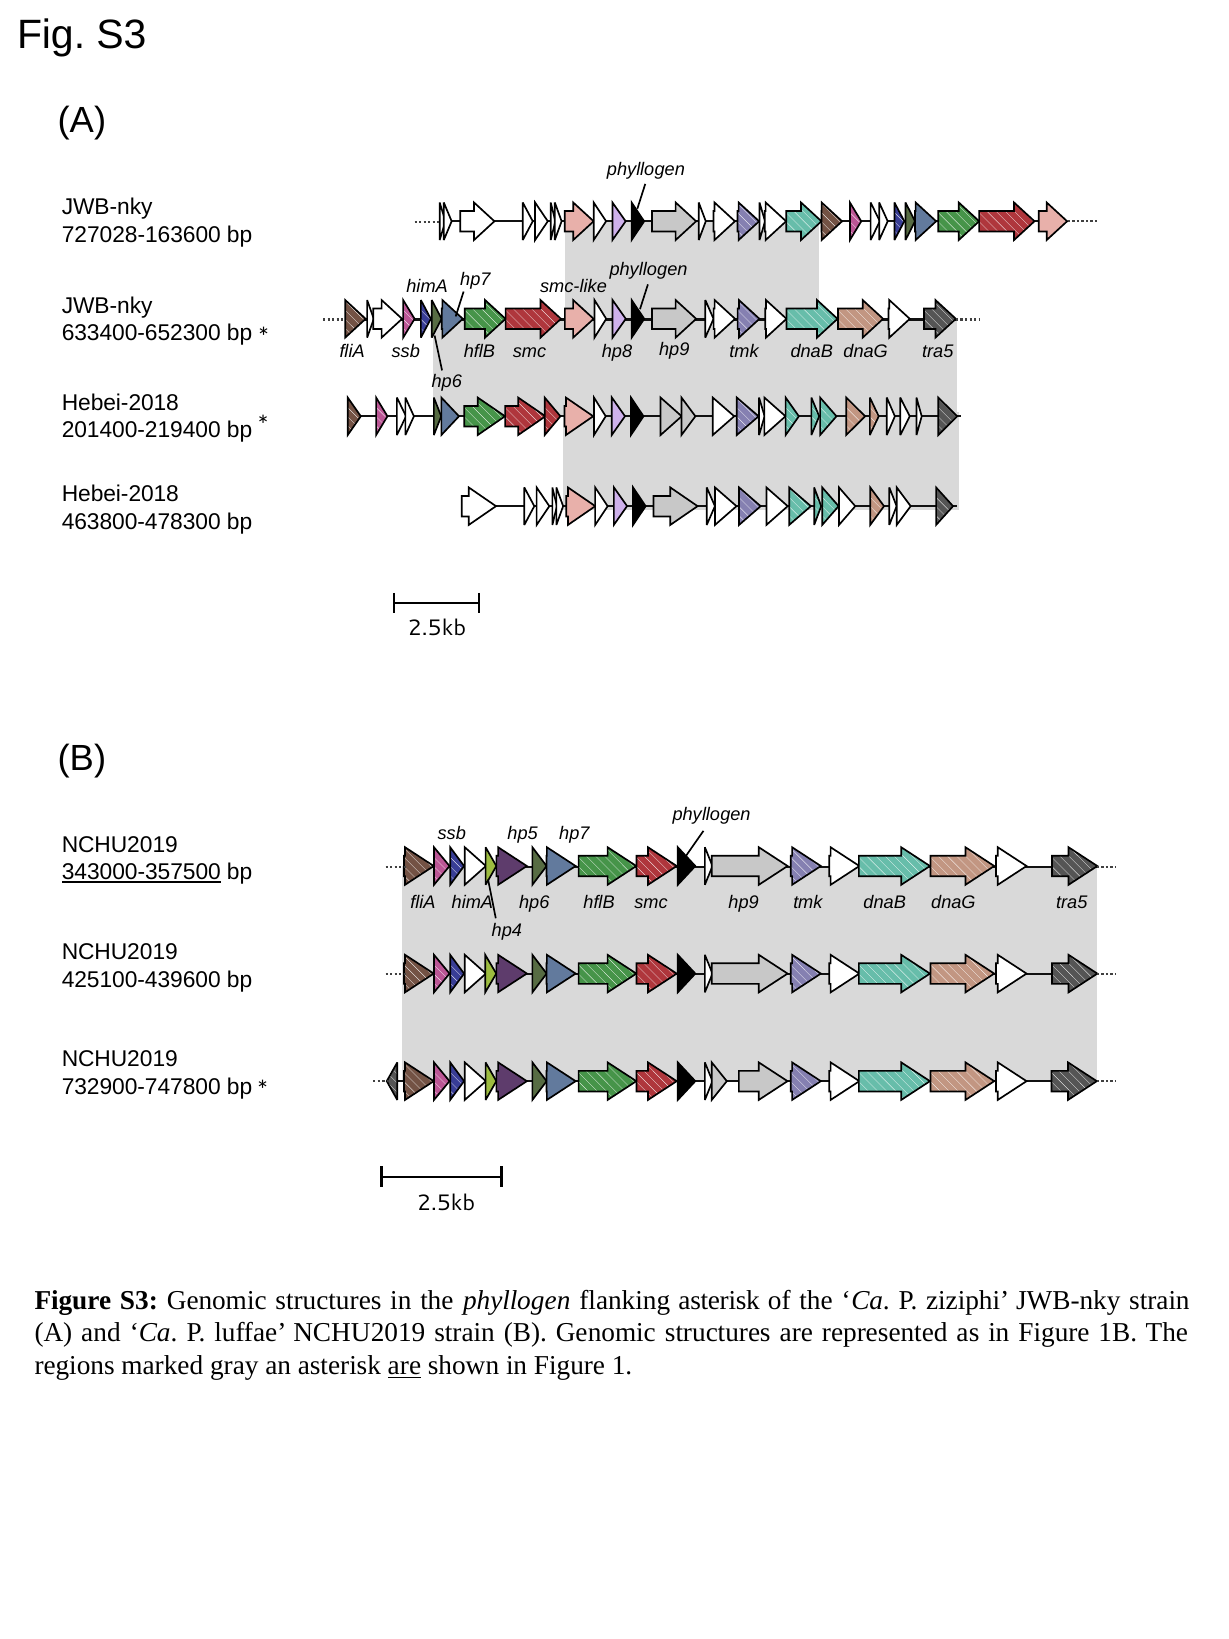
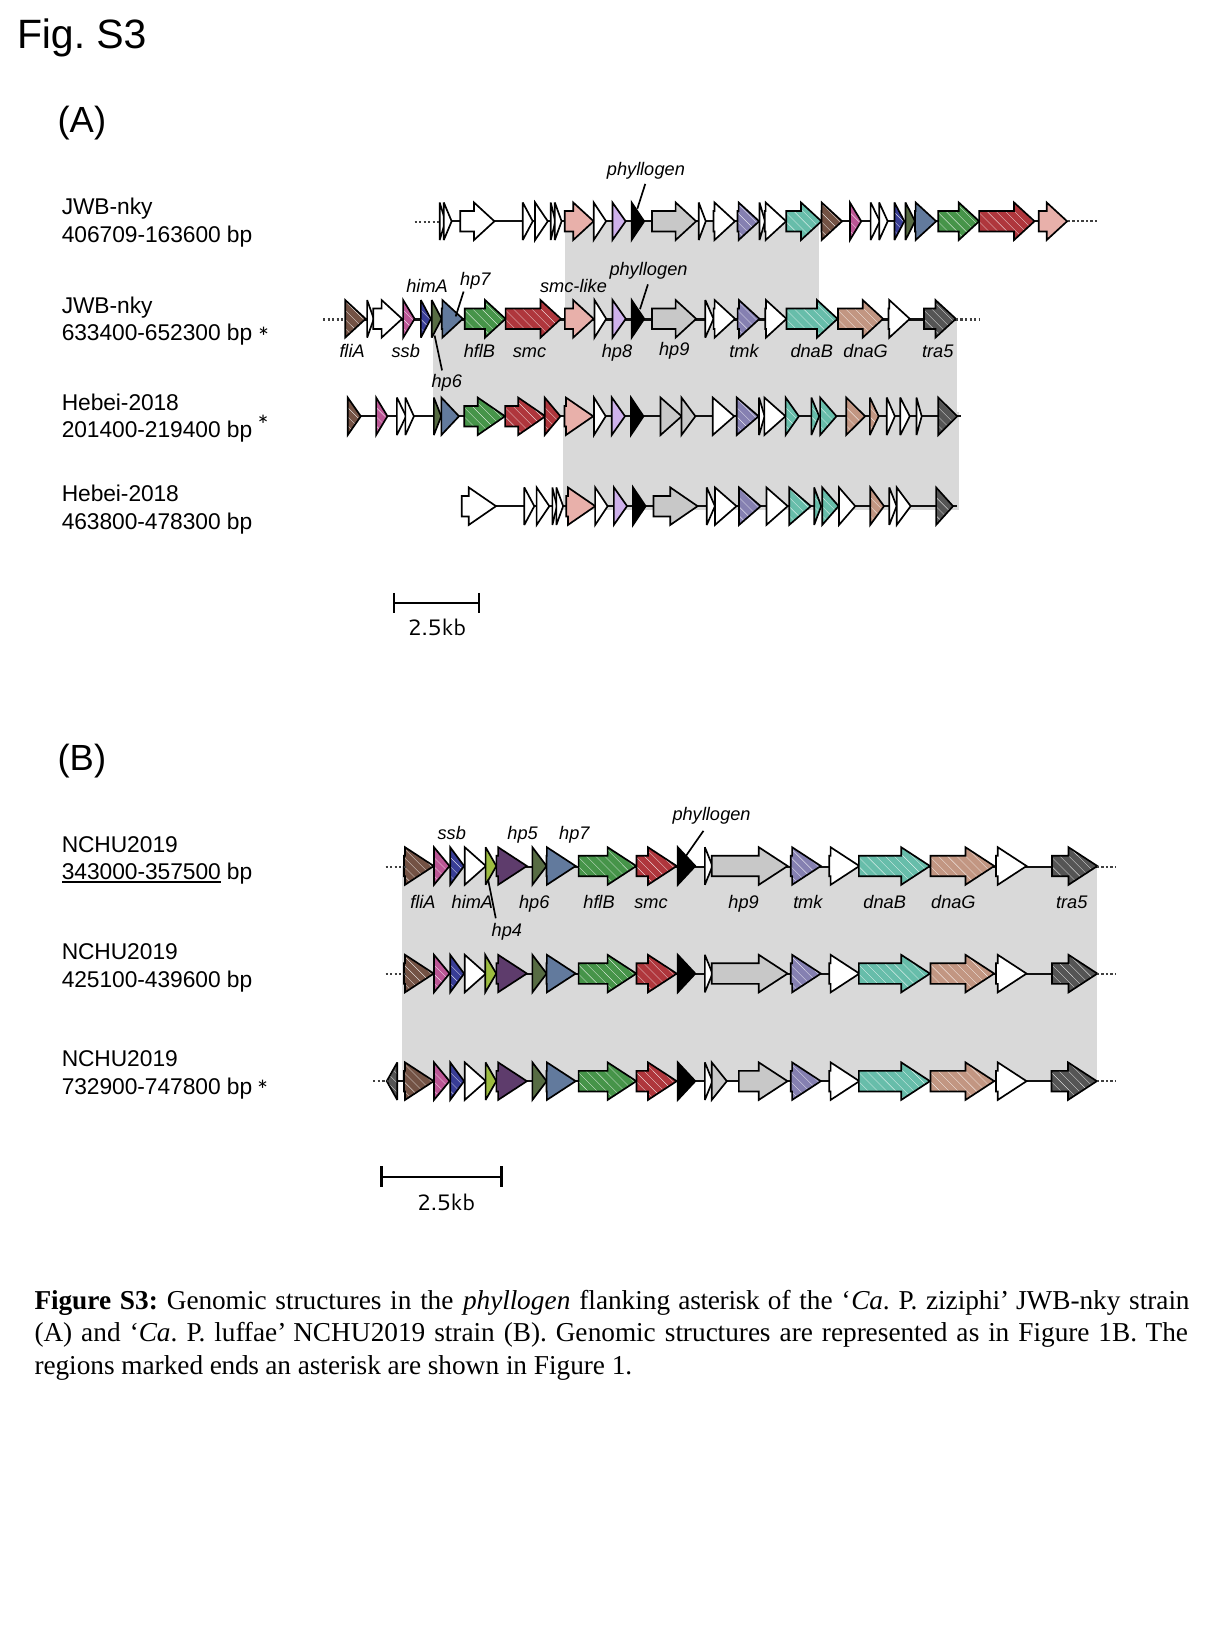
727028-163600: 727028-163600 -> 406709-163600 (141, 234)
gray: gray -> ends (234, 1365)
are underline: present -> none (404, 1365)
